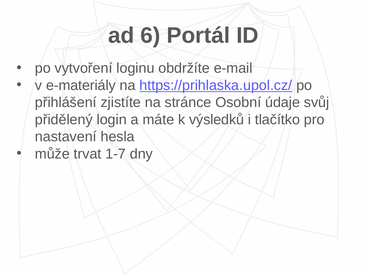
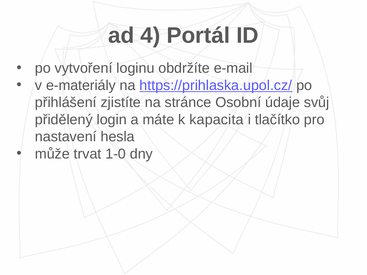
6: 6 -> 4 (150, 36)
výsledků: výsledků -> kapacita (216, 120)
1-7: 1-7 -> 1-0 (116, 154)
